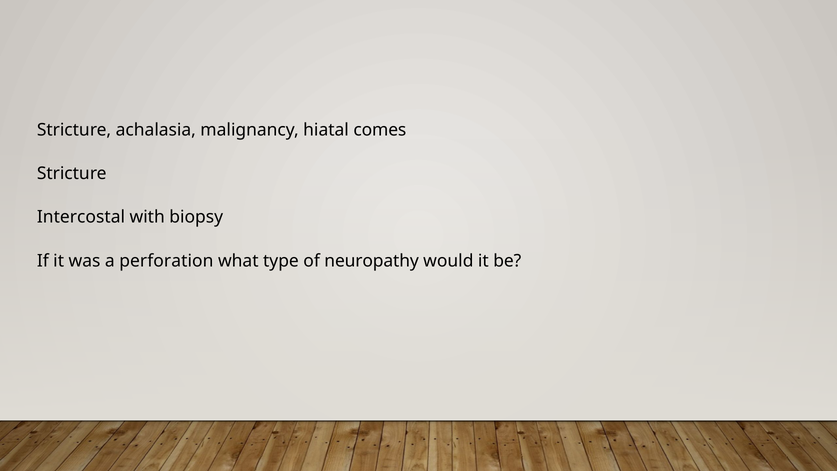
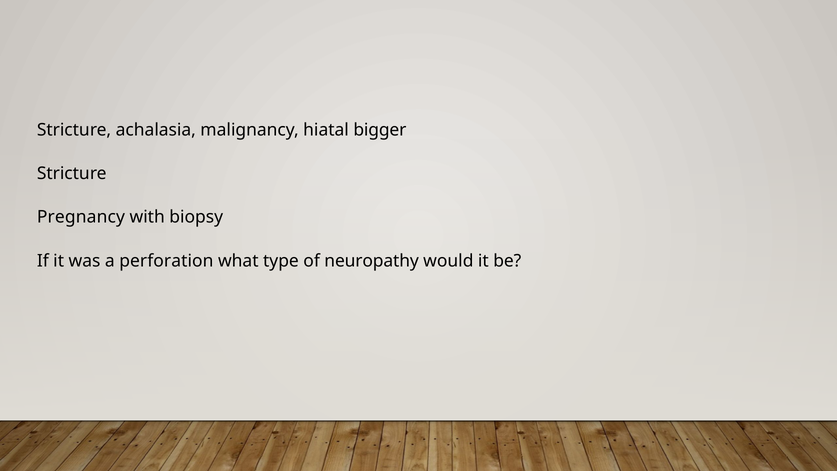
comes: comes -> bigger (380, 130)
Intercostal: Intercostal -> Pregnancy (81, 217)
